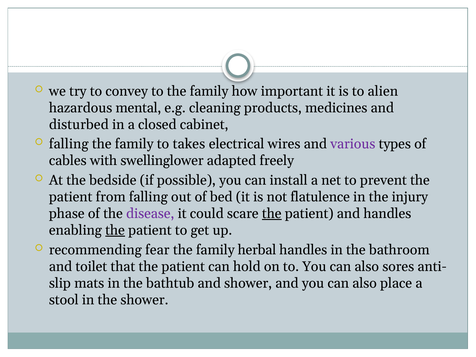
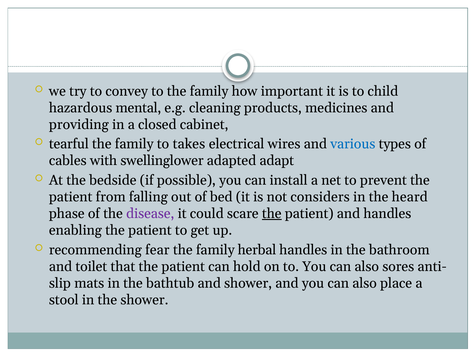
alien: alien -> child (383, 91)
disturbed: disturbed -> providing (79, 124)
falling: falling -> tearful (69, 144)
various colour: purple -> blue (353, 144)
freely: freely -> adapt (277, 161)
flatulence: flatulence -> considers (320, 197)
injury: injury -> heard (410, 197)
the underline: present -> none (115, 230)
